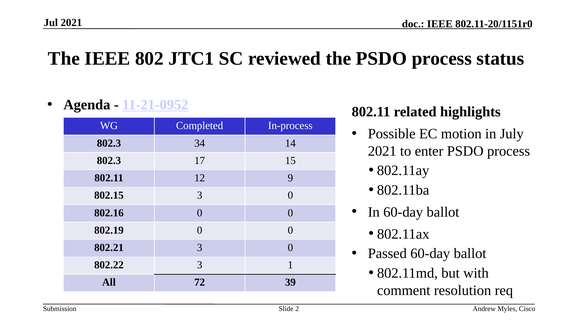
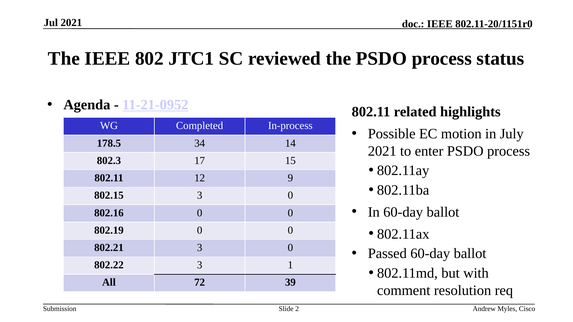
802.3: 802.3 -> 178.5 (109, 143)
